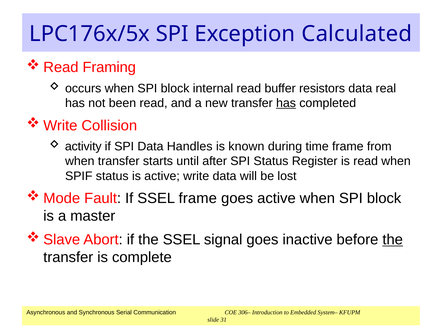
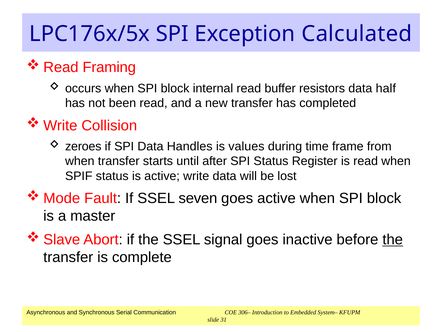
real: real -> half (386, 88)
has underline: present -> none (286, 103)
activity: activity -> zeroes (83, 146)
known: known -> values (246, 146)
SSEL frame: frame -> seven (198, 198)
